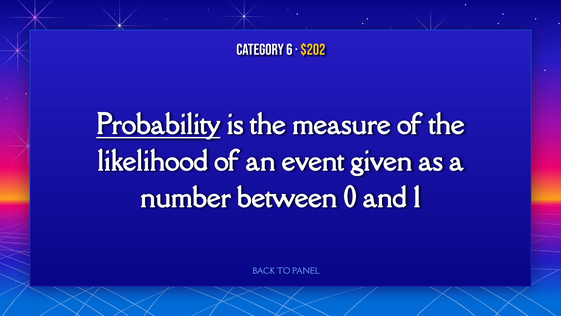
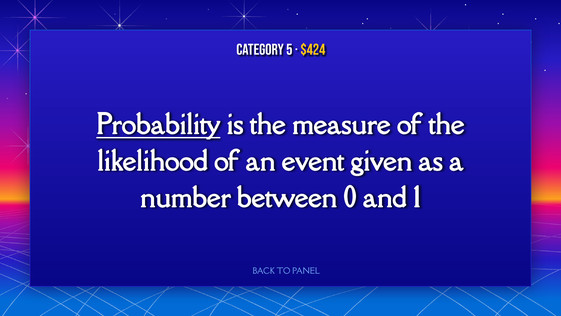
6: 6 -> 5 (289, 50)
$202: $202 -> $424 (313, 50)
